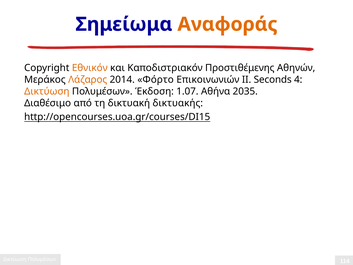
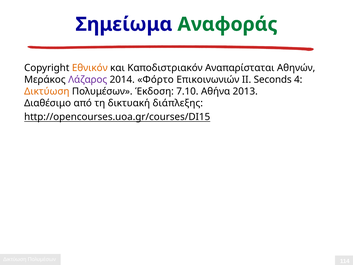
Αναφοράς colour: orange -> green (227, 24)
Προστιθέμενης: Προστιθέμενης -> Αναπαρίσταται (240, 68)
Λάζαρος colour: orange -> purple (88, 80)
1.07: 1.07 -> 7.10 (187, 91)
2035: 2035 -> 2013 (245, 91)
δικτυακής: δικτυακής -> διάπλεξης (178, 103)
